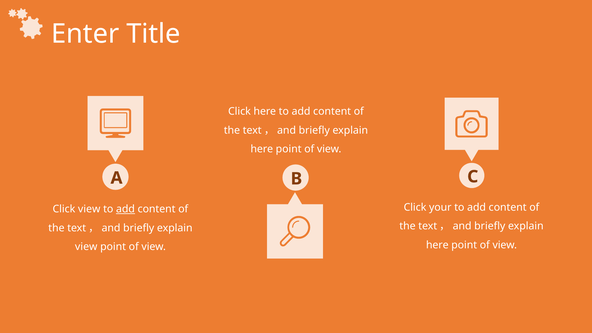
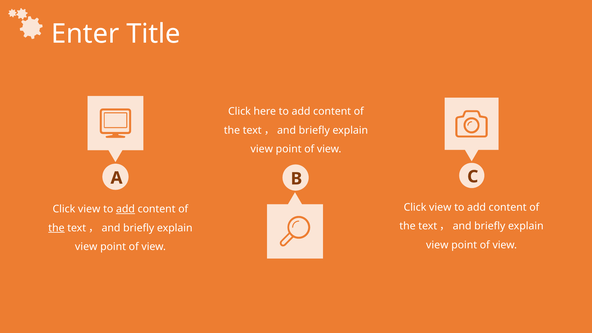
here: here -> view (262, 149)
your: your -> view (440, 207)
the underline: none -> present (56, 228)
here: here -> view (437, 245)
